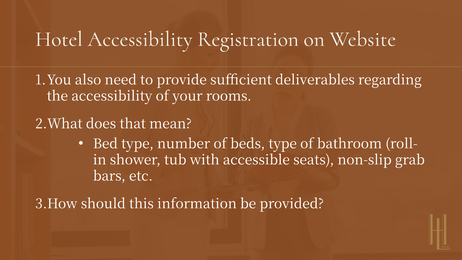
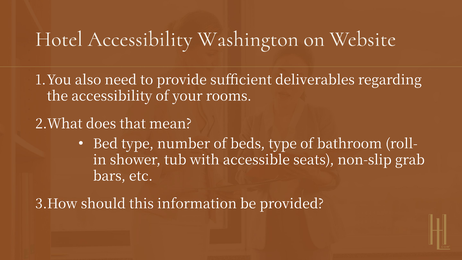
Registration: Registration -> Washington (248, 39)
